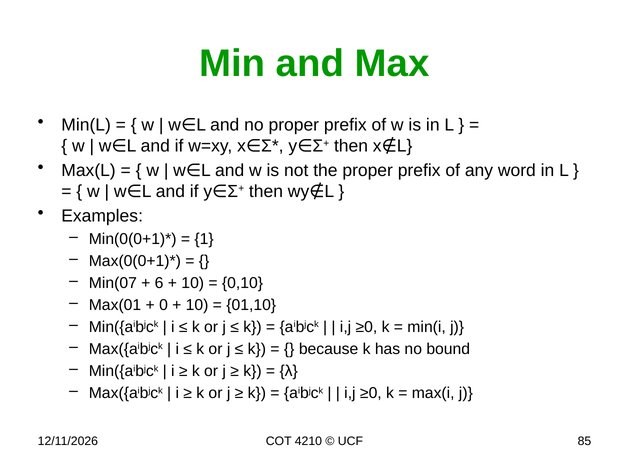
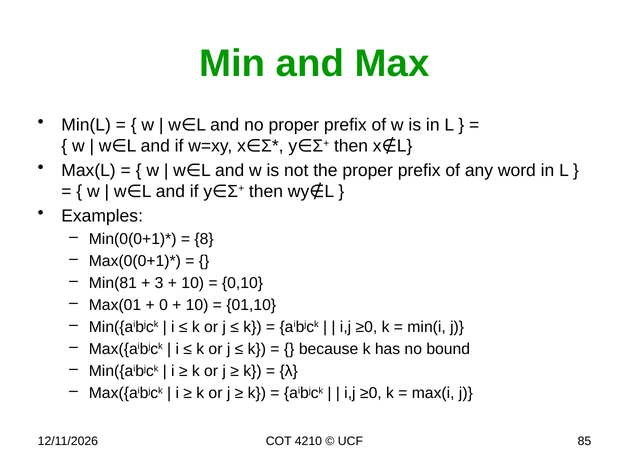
1: 1 -> 8 (204, 239)
Min(07: Min(07 -> Min(81 (113, 283)
6: 6 -> 3 (159, 283)
